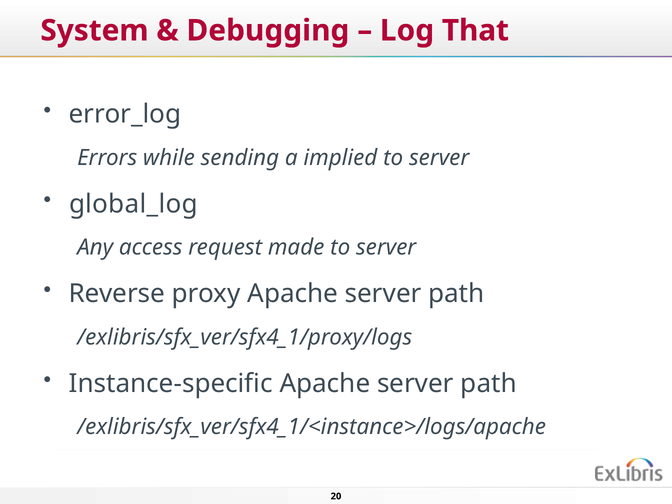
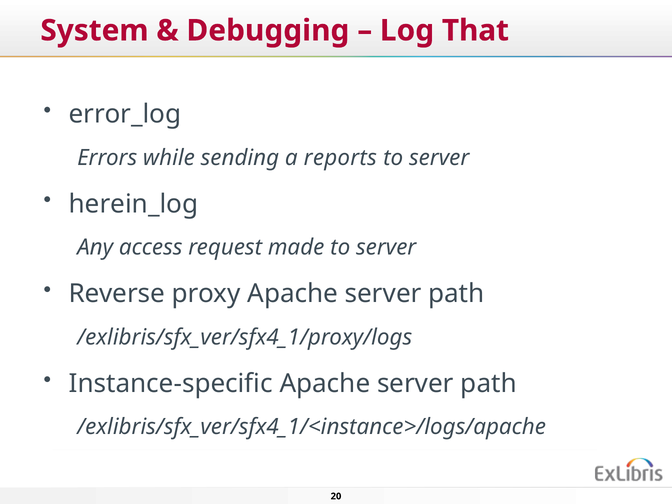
implied: implied -> reports (340, 158)
global_log: global_log -> herein_log (134, 204)
